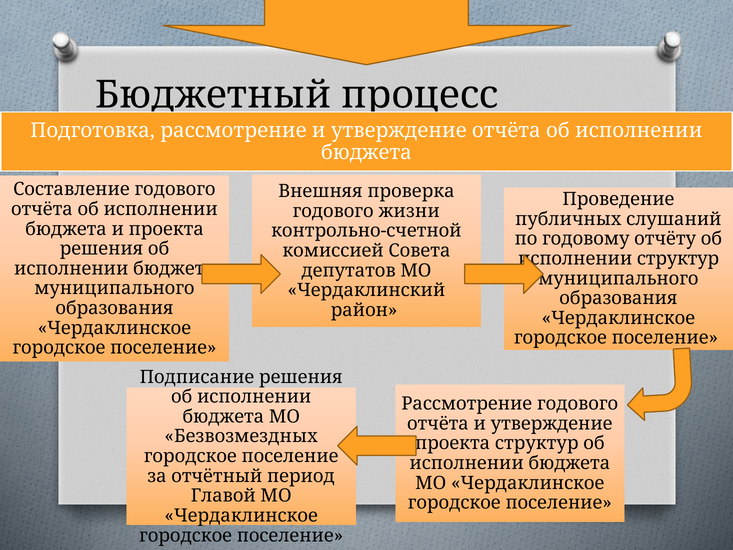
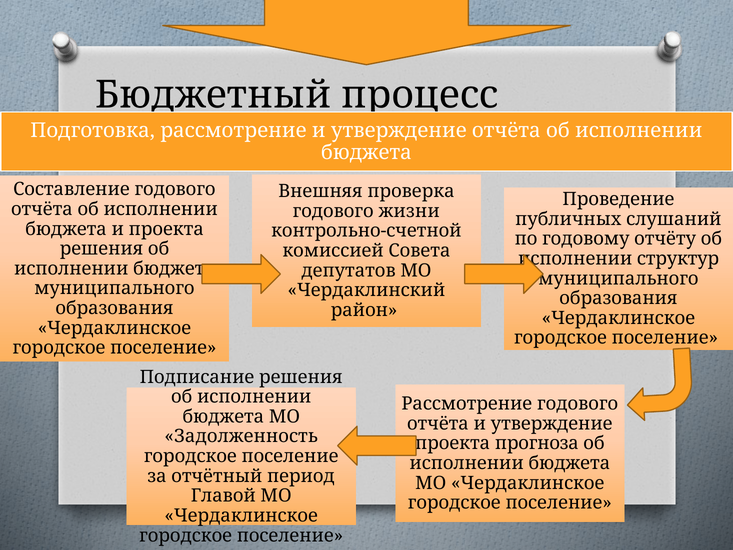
Безвозмездных: Безвозмездных -> Задолженность (241, 436)
проекта структур: структур -> прогноза (537, 443)
